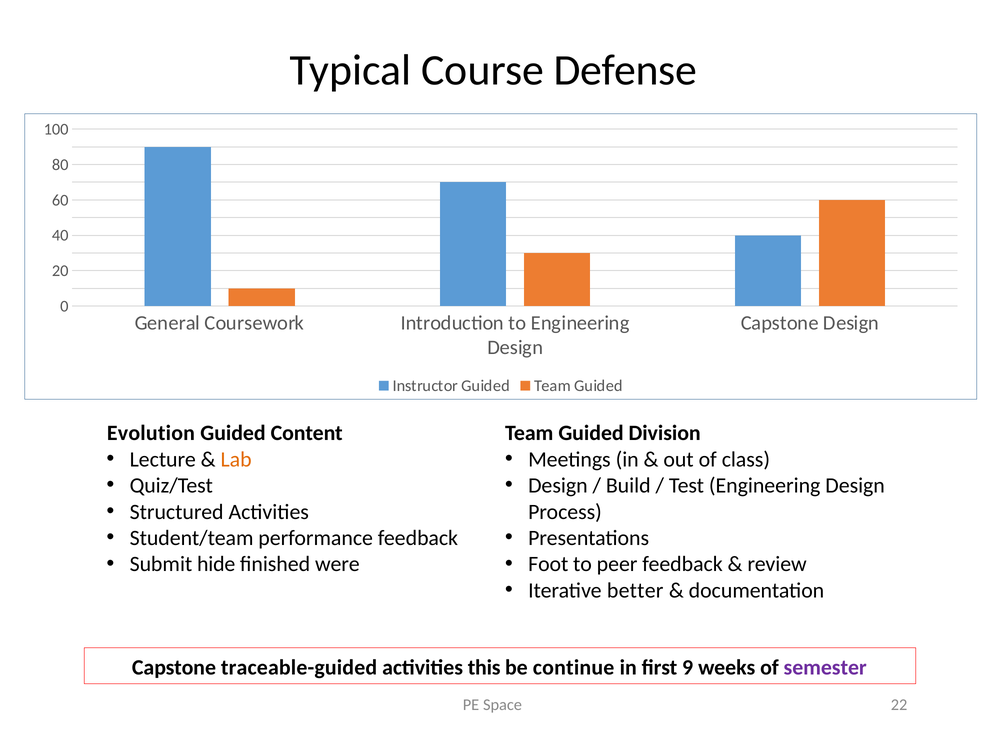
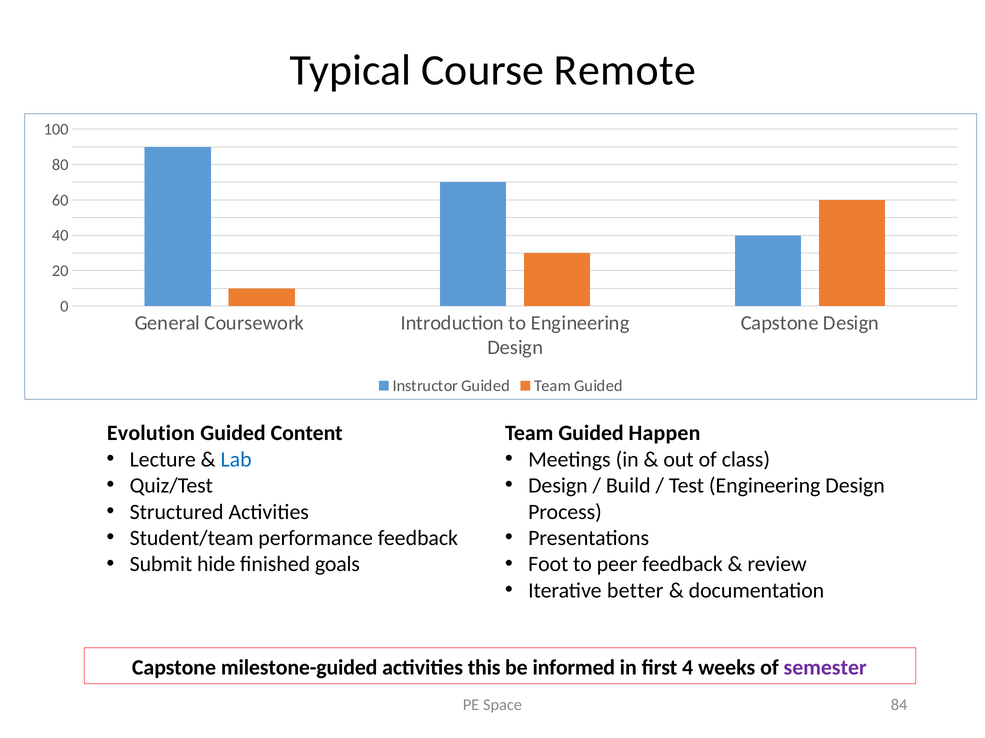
Defense: Defense -> Remote (625, 71)
Division: Division -> Happen (665, 434)
Lab colour: orange -> blue (236, 460)
were: were -> goals (337, 565)
traceable-guided: traceable-guided -> milestone-guided (299, 668)
continue: continue -> informed (574, 668)
9: 9 -> 4 (688, 668)
22: 22 -> 84 (899, 705)
